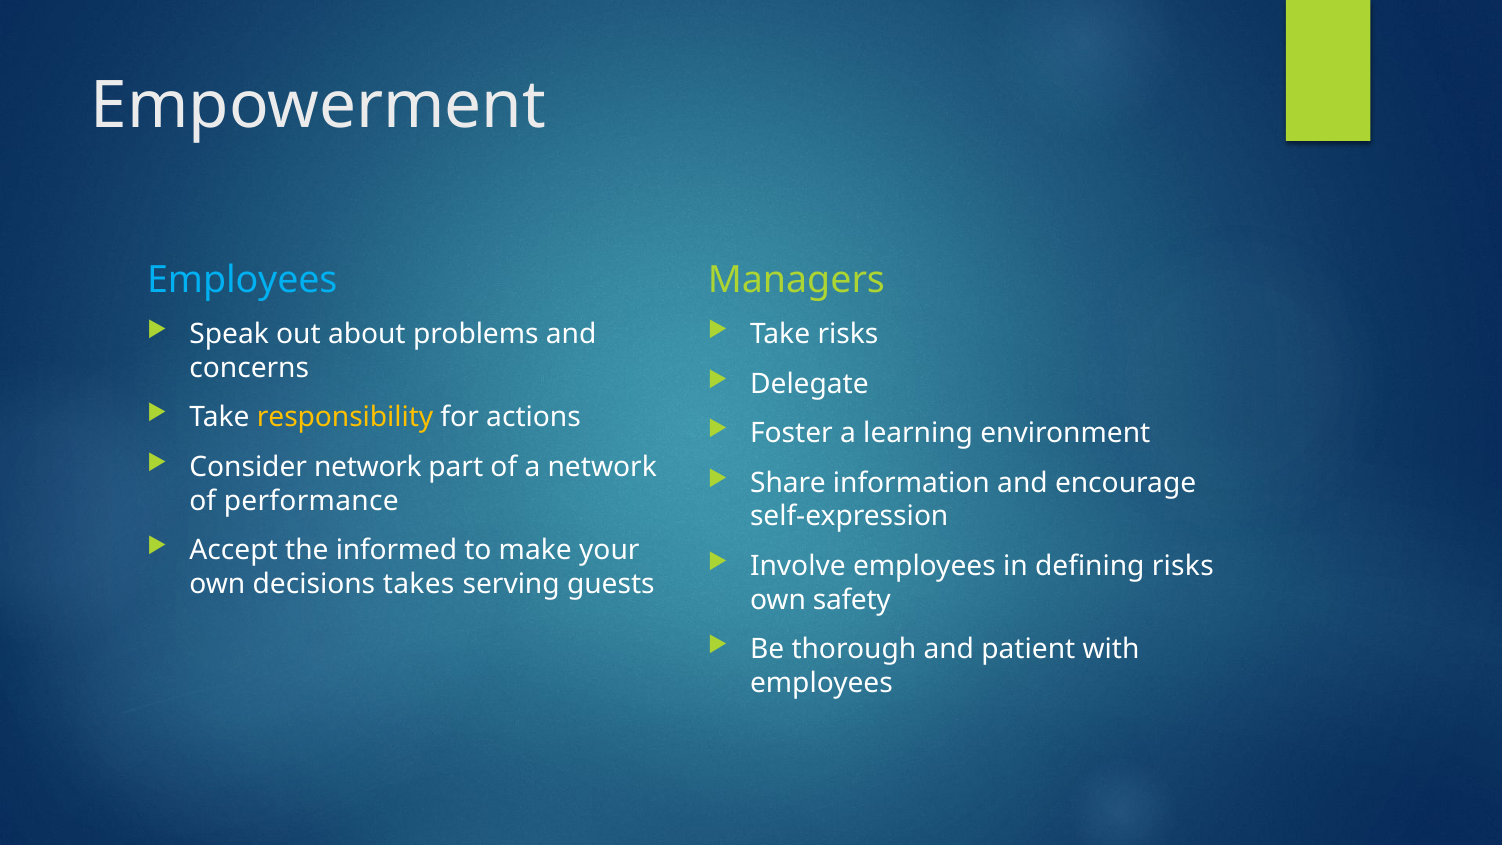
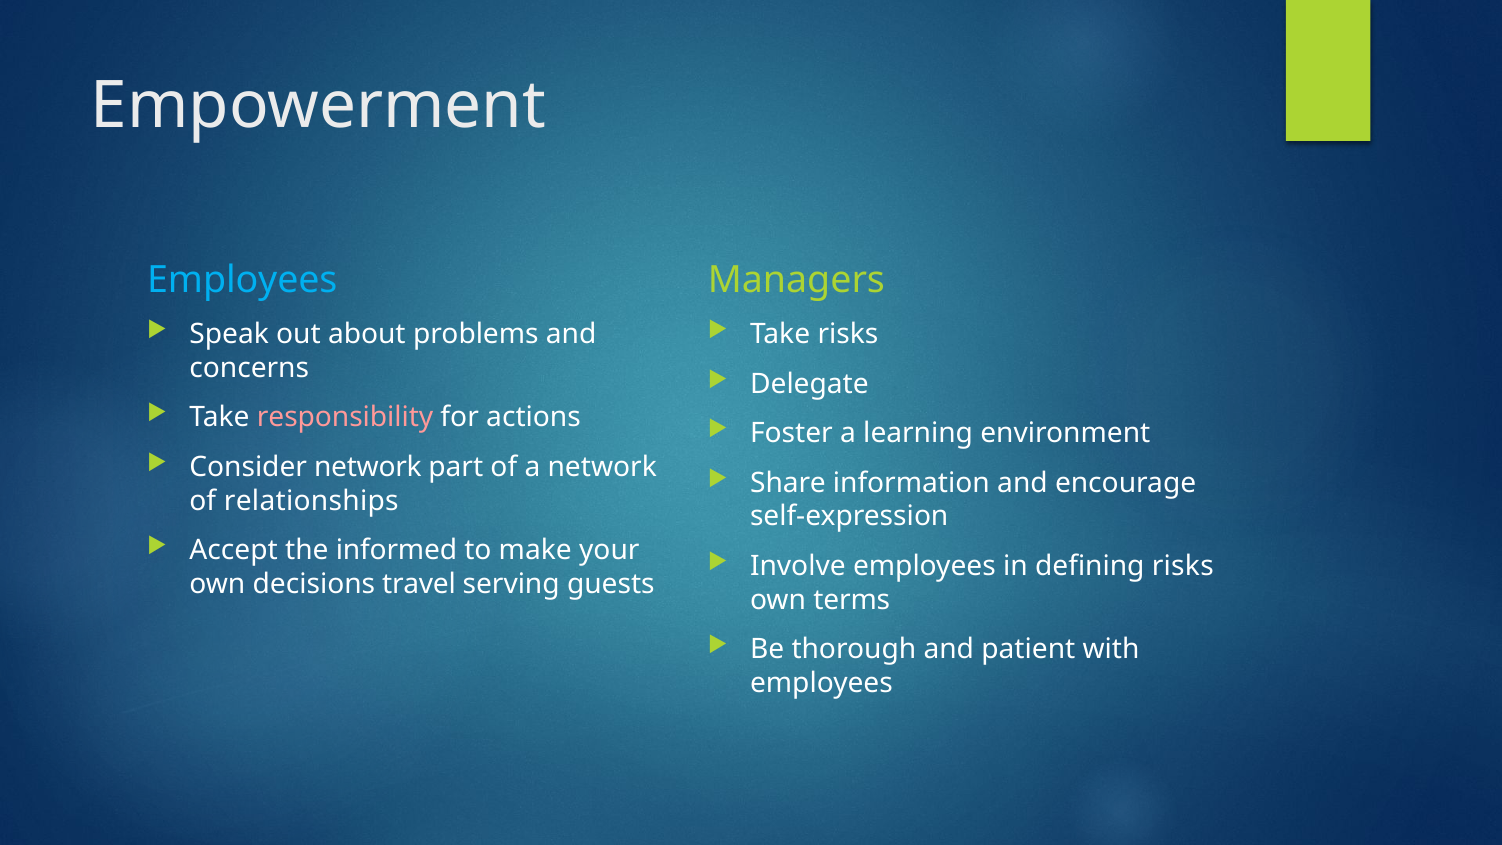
responsibility colour: yellow -> pink (345, 418)
performance: performance -> relationships (311, 501)
takes: takes -> travel (419, 584)
safety: safety -> terms (852, 600)
